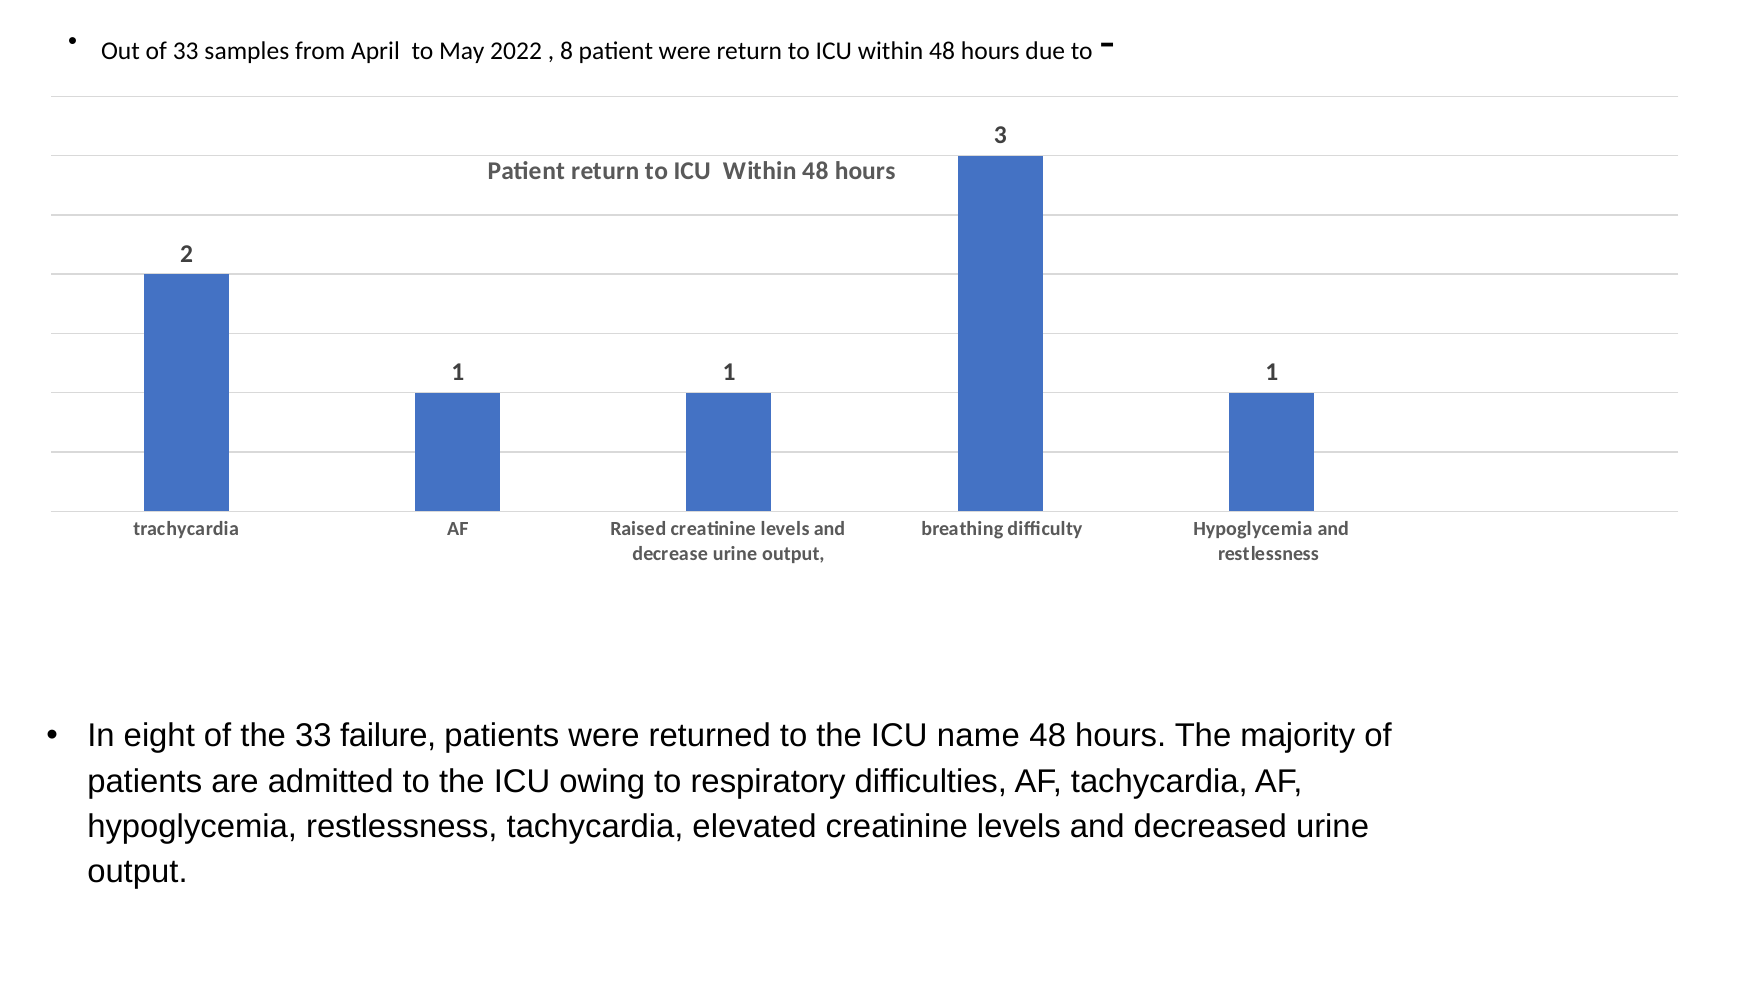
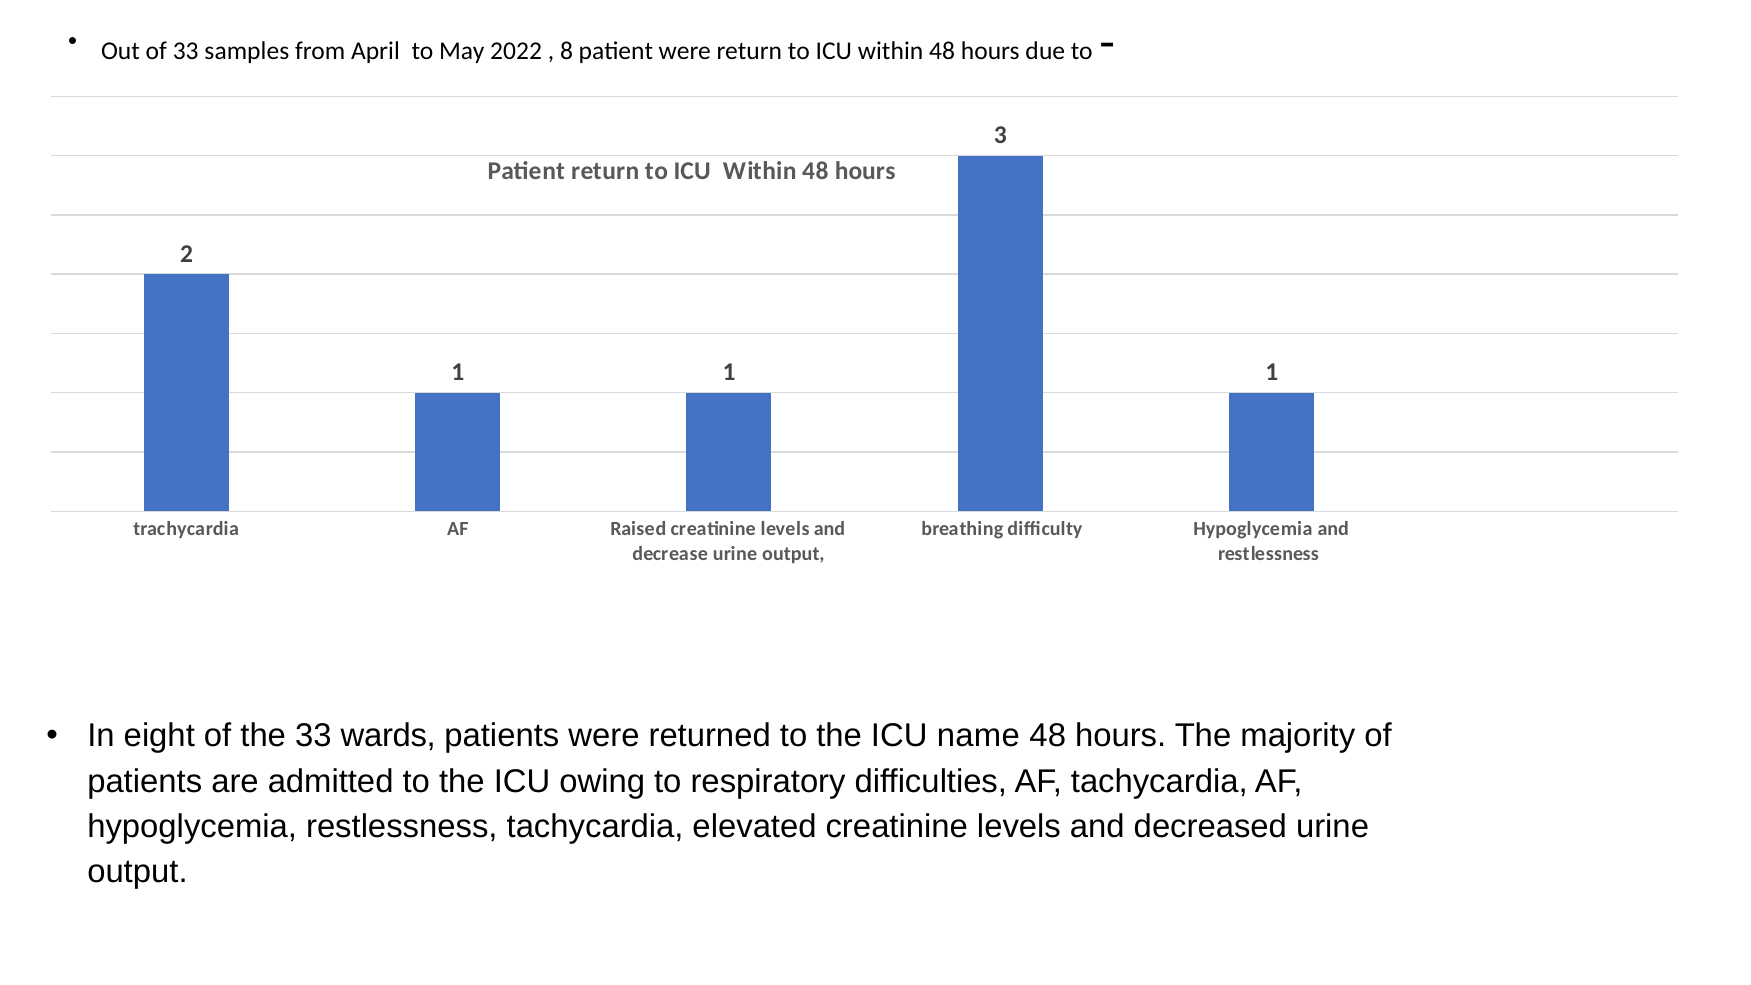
failure: failure -> wards (388, 736)
